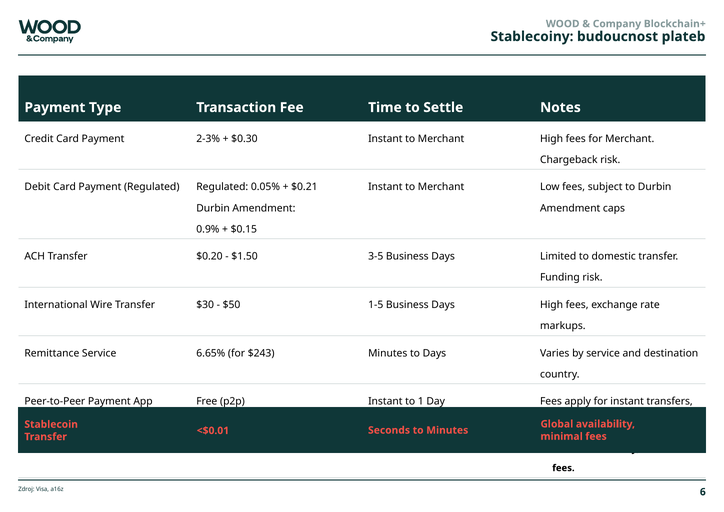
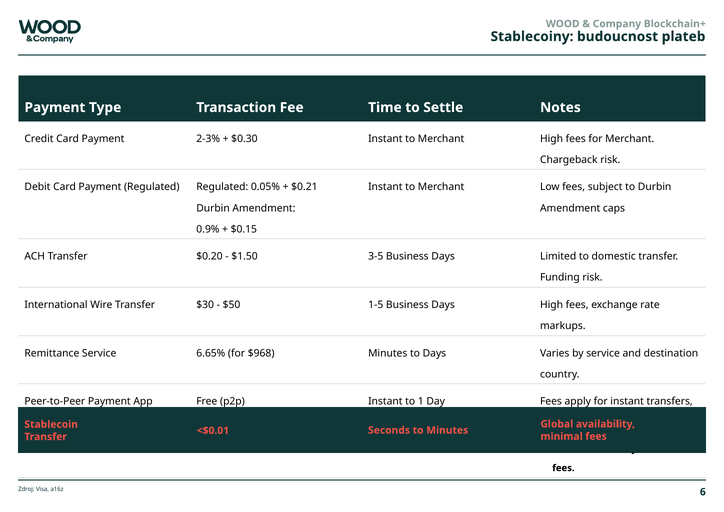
$243: $243 -> $968 (261, 353)
